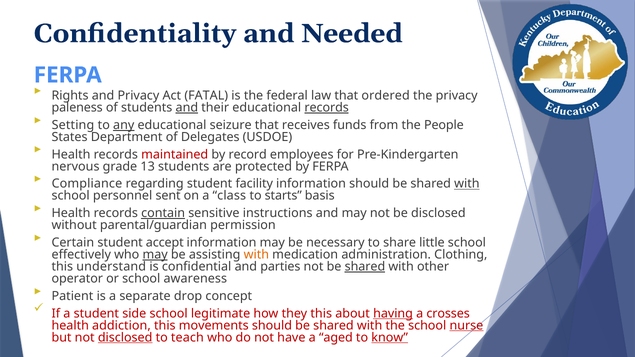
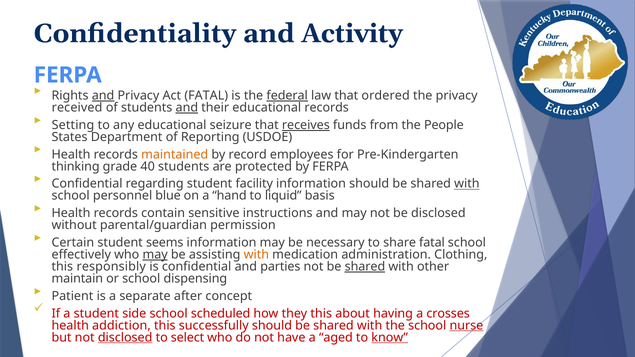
Needed: Needed -> Activity (352, 33)
and underline: none -> present (103, 96)
federal underline: none -> present (287, 96)
paleness: paleness -> received (77, 108)
records underline: present -> none (327, 108)
any underline: present -> none (124, 125)
receives underline: none -> present (306, 125)
Delegates: Delegates -> Reporting (210, 137)
maintained colour: red -> orange (175, 154)
nervous: nervous -> thinking (76, 167)
13: 13 -> 40 (148, 167)
Compliance: Compliance -> Confidential (87, 184)
sent: sent -> blue (168, 196)
class: class -> hand (229, 196)
starts: starts -> liquid (283, 196)
contain underline: present -> none (163, 213)
accept: accept -> seems (165, 243)
share little: little -> fatal (432, 243)
understand: understand -> responsibly (111, 267)
operator: operator -> maintain (77, 279)
awareness: awareness -> dispensing (195, 279)
drop: drop -> after (188, 296)
legitimate: legitimate -> scheduled (221, 314)
having underline: present -> none (393, 314)
movements: movements -> successfully (214, 326)
teach: teach -> select (188, 338)
